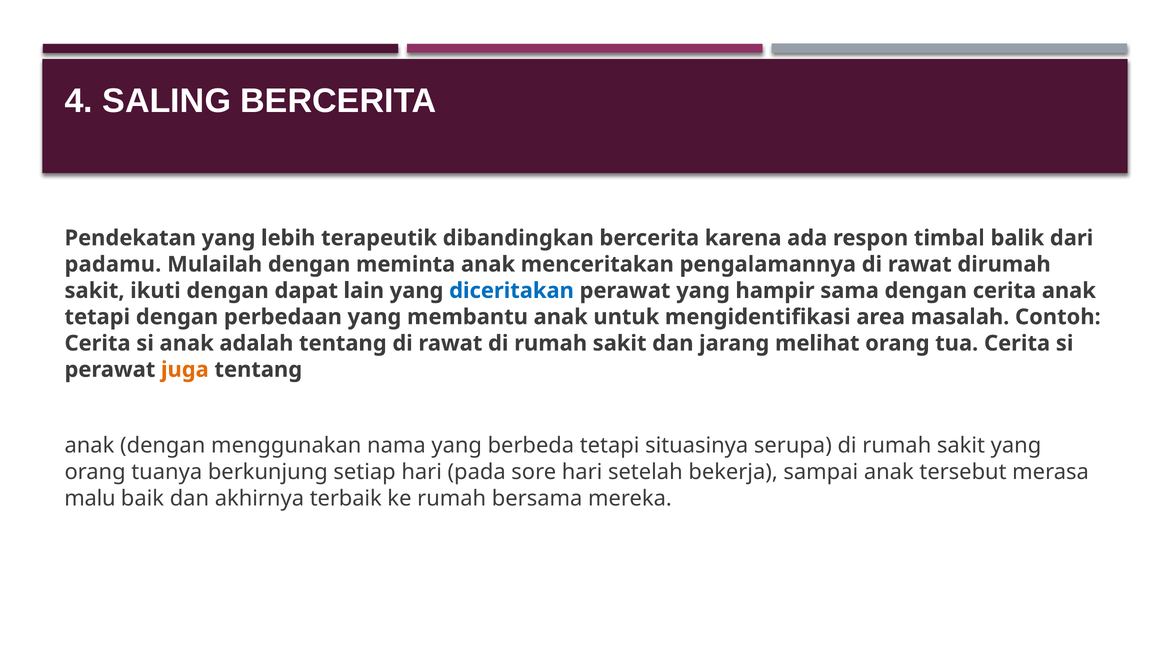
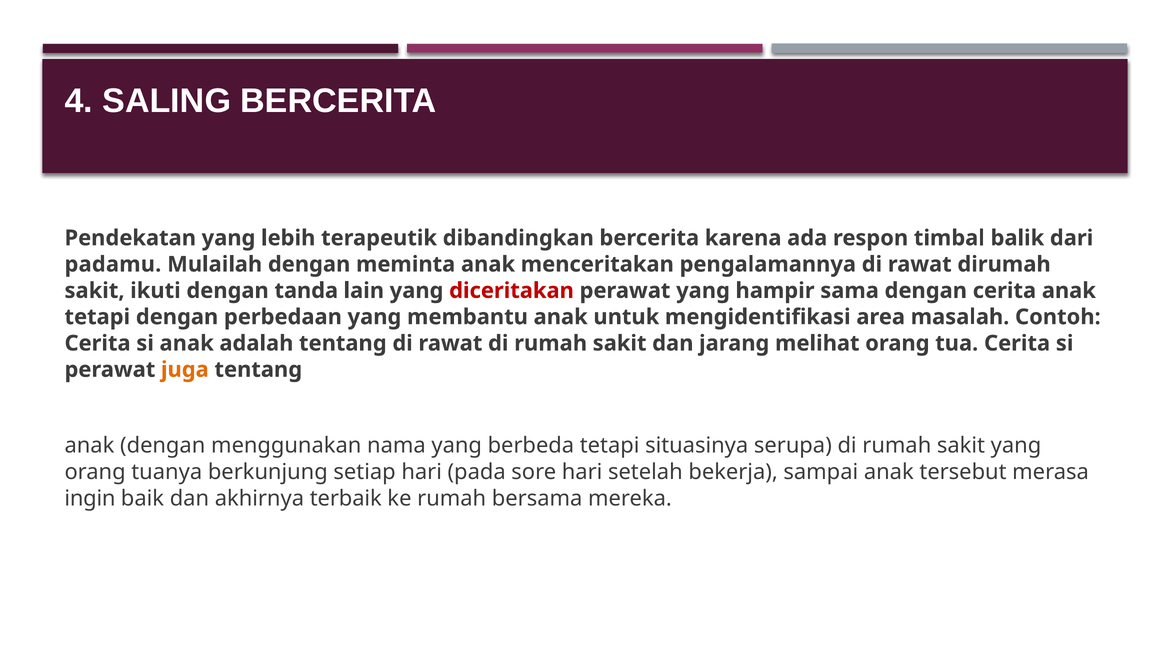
dapat: dapat -> tanda (306, 291)
diceritakan colour: blue -> red (512, 291)
malu: malu -> ingin (90, 498)
